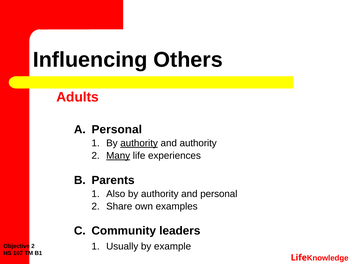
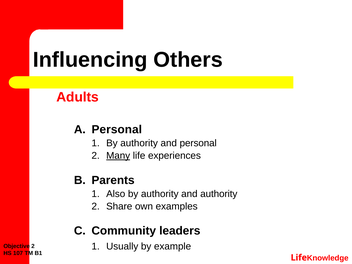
authority underline: present -> none (139, 143)
and authority: authority -> personal (198, 143)
and personal: personal -> authority (219, 194)
